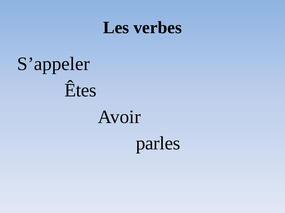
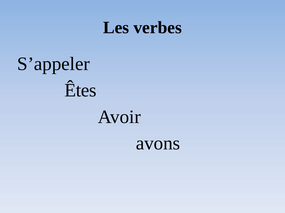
parles: parles -> avons (158, 144)
